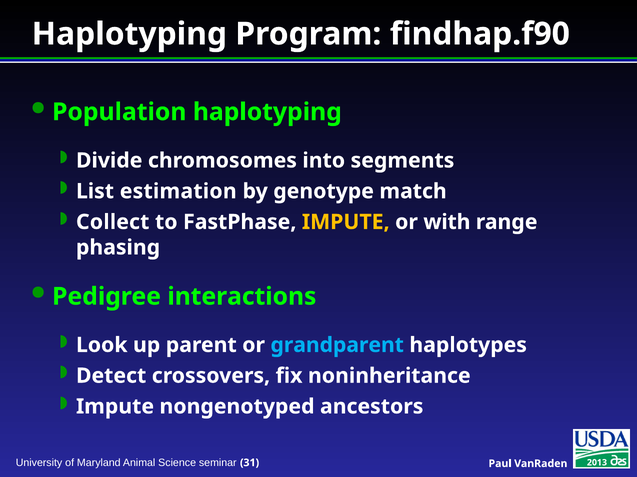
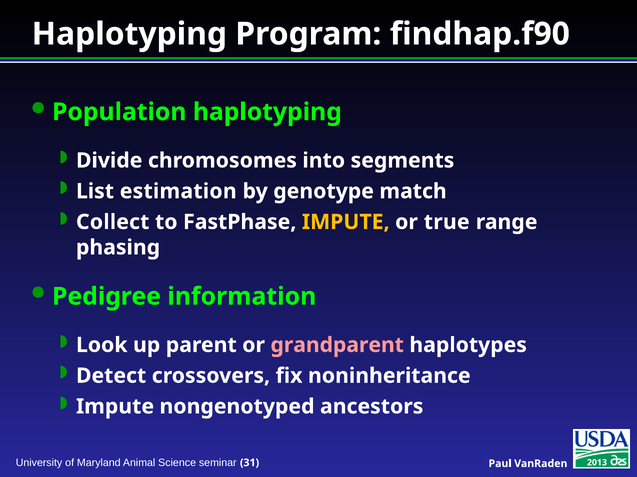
with: with -> true (447, 222)
interactions: interactions -> information (242, 297)
grandparent colour: light blue -> pink (337, 346)
